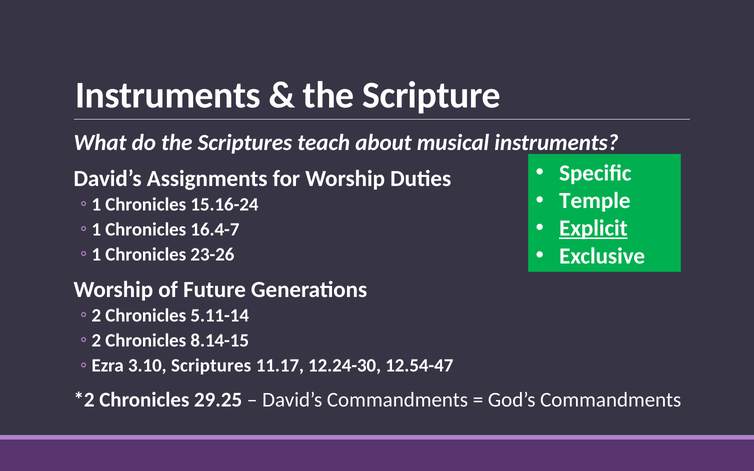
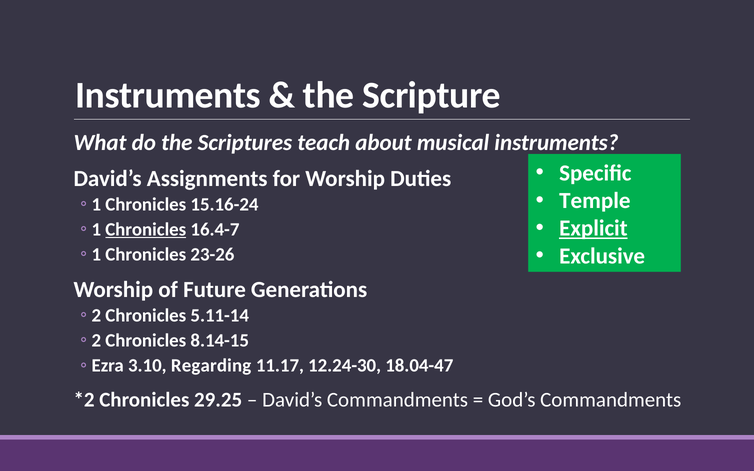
Chronicles underline: none -> present (146, 230)
3.10 Scriptures: Scriptures -> Regarding (211, 366)
12.54-47: 12.54-47 -> 18.04-47 (419, 366)
